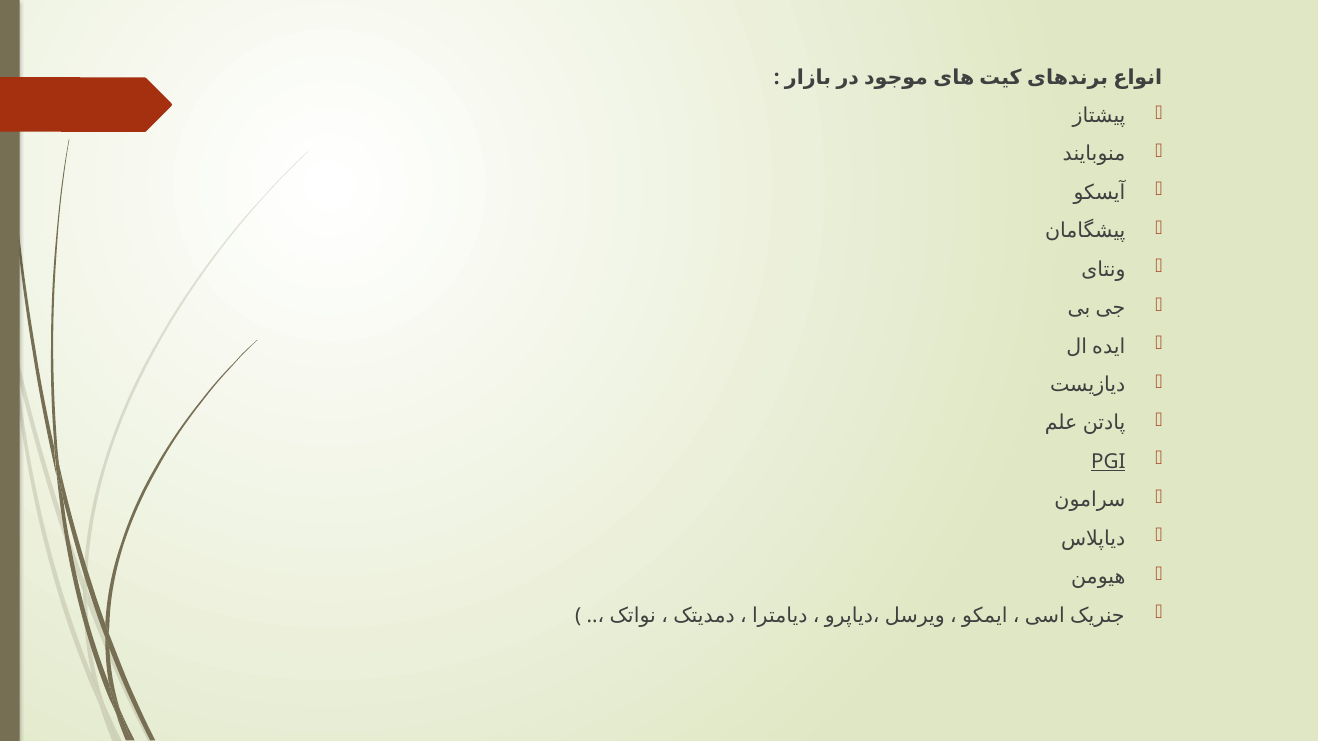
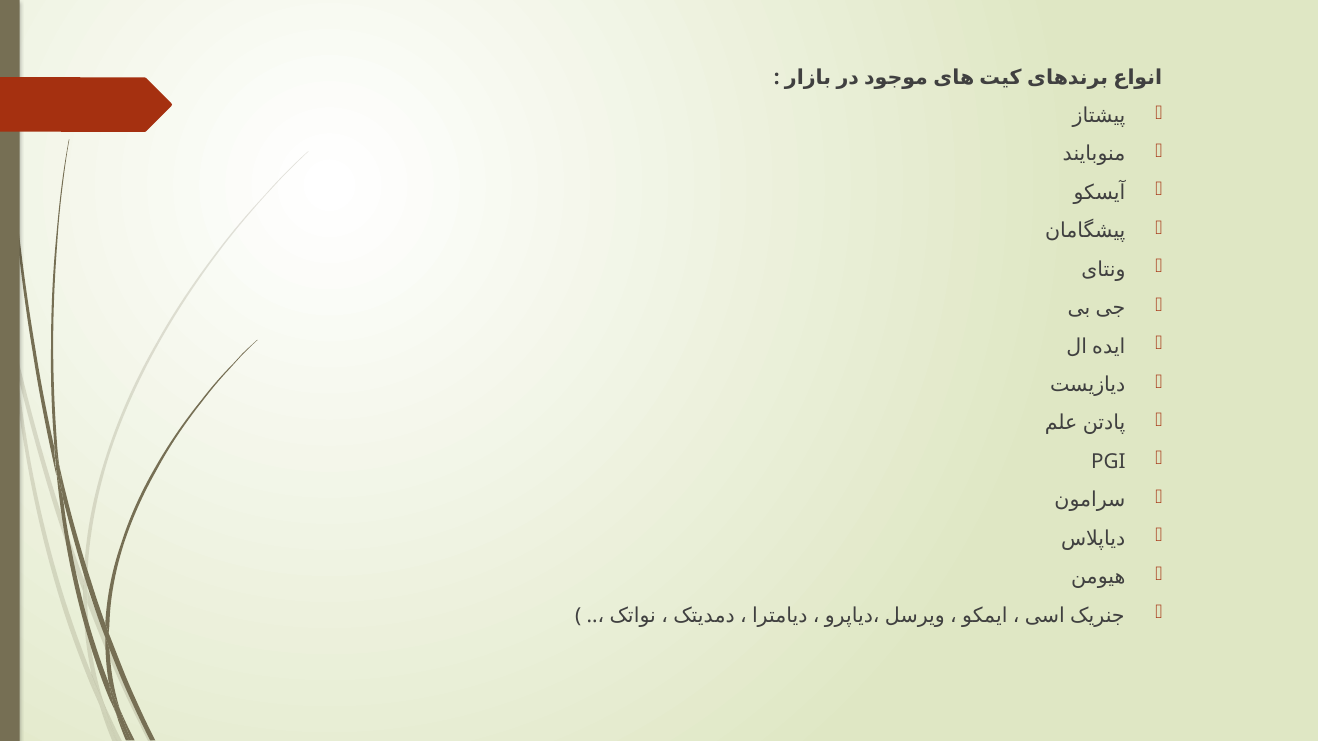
PGI underline: present -> none (1108, 462)
